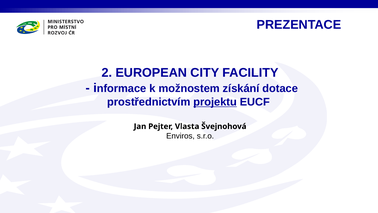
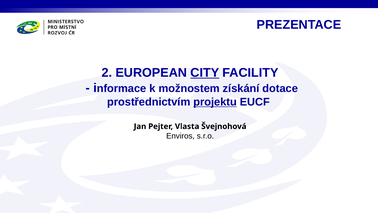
CITY underline: none -> present (205, 73)
